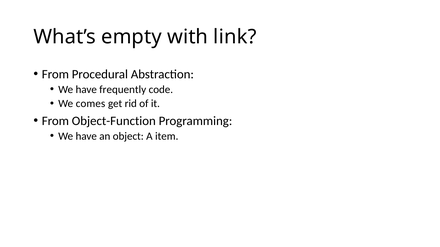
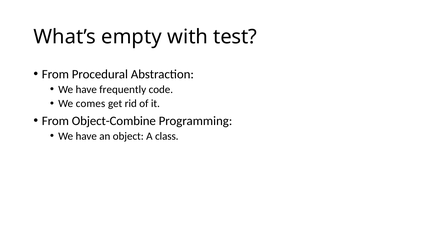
link: link -> test (235, 37)
Object-Function: Object-Function -> Object-Combine (114, 121)
item: item -> class (167, 136)
